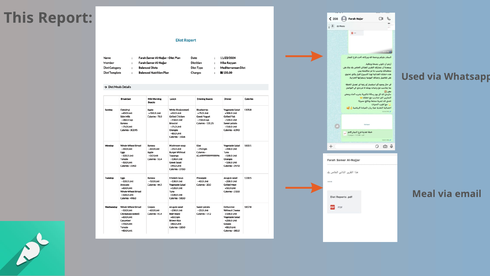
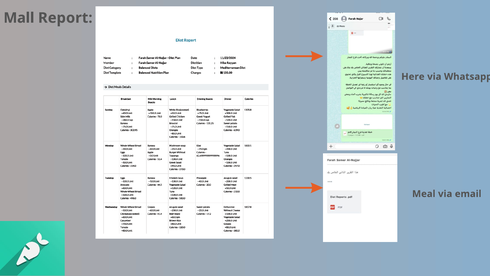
This: This -> Mall (19, 18)
Used: Used -> Here (413, 77)
